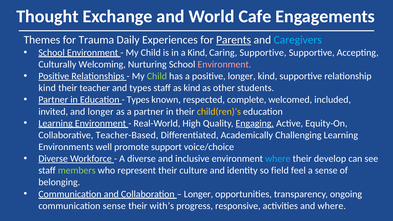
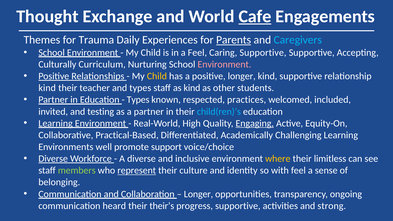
Cafe underline: none -> present (255, 16)
a Kind: Kind -> Feel (197, 53)
Welcoming: Welcoming -> Curriculum (102, 64)
Child colour: light green -> yellow (157, 76)
complete: complete -> practices (247, 100)
and longer: longer -> testing (101, 112)
child(ren)’s colour: yellow -> light blue (219, 112)
Teacher-Based: Teacher-Based -> Practical-Based (127, 135)
where colour: light blue -> yellow (278, 159)
develop: develop -> limitless (330, 159)
represent underline: none -> present (137, 170)
field: field -> with (280, 170)
communication sense: sense -> heard (114, 206)
with’s: with’s -> their’s (162, 206)
progress responsive: responsive -> supportive (238, 206)
and where: where -> strong (332, 206)
